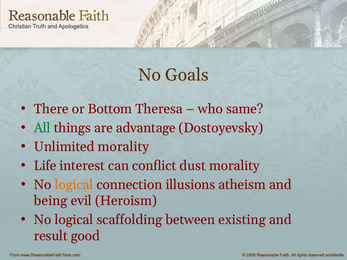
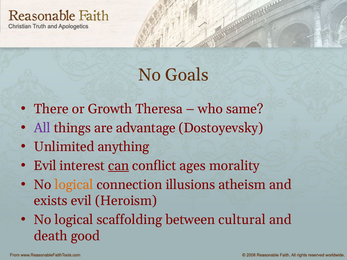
Bottom: Bottom -> Growth (110, 109)
All colour: green -> purple (42, 128)
Unlimited morality: morality -> anything (123, 147)
Life: Life -> Evil (45, 166)
can underline: none -> present (119, 166)
dust: dust -> ages (193, 166)
being: being -> exists (51, 201)
existing: existing -> cultural (242, 220)
result: result -> death (51, 236)
